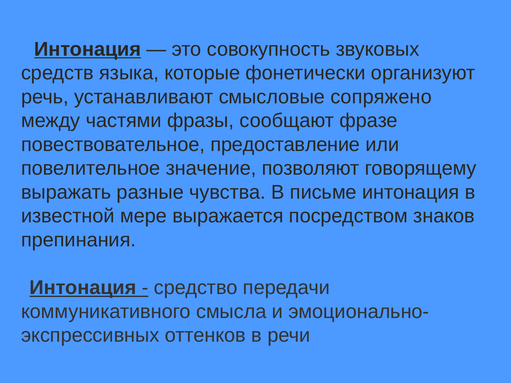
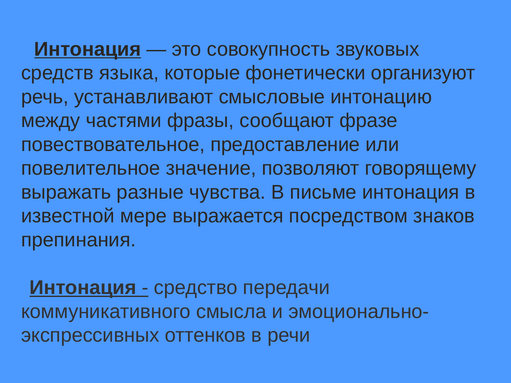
сопряжено: сопряжено -> интонацию (381, 97)
